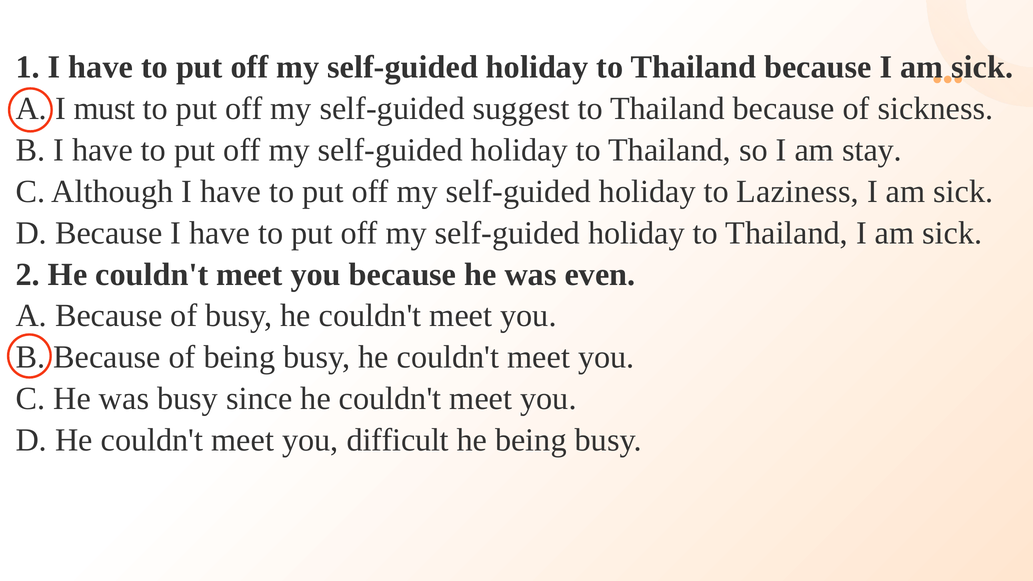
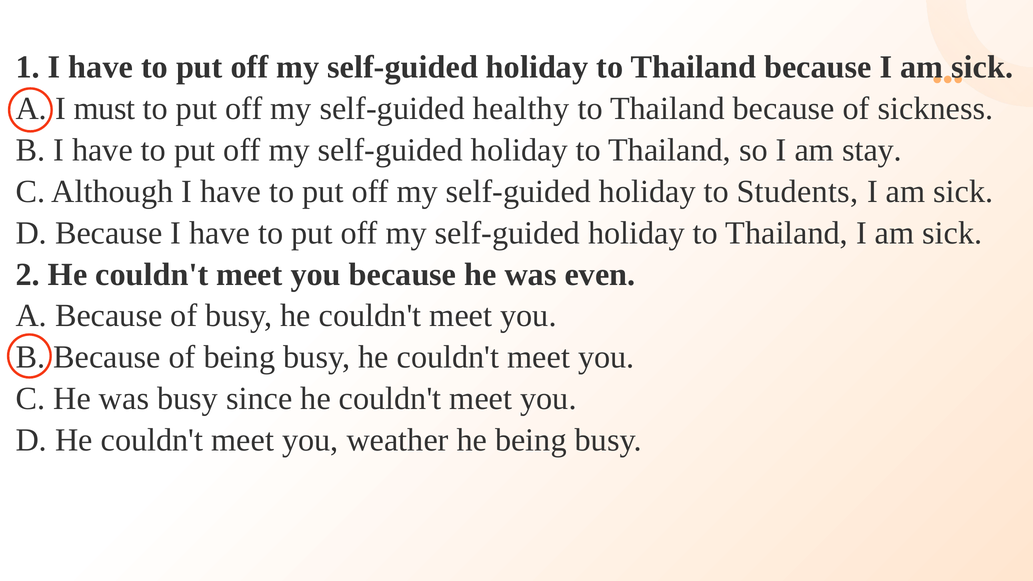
suggest: suggest -> healthy (521, 109)
Laziness: Laziness -> Students (798, 192)
difficult: difficult -> weather (398, 440)
